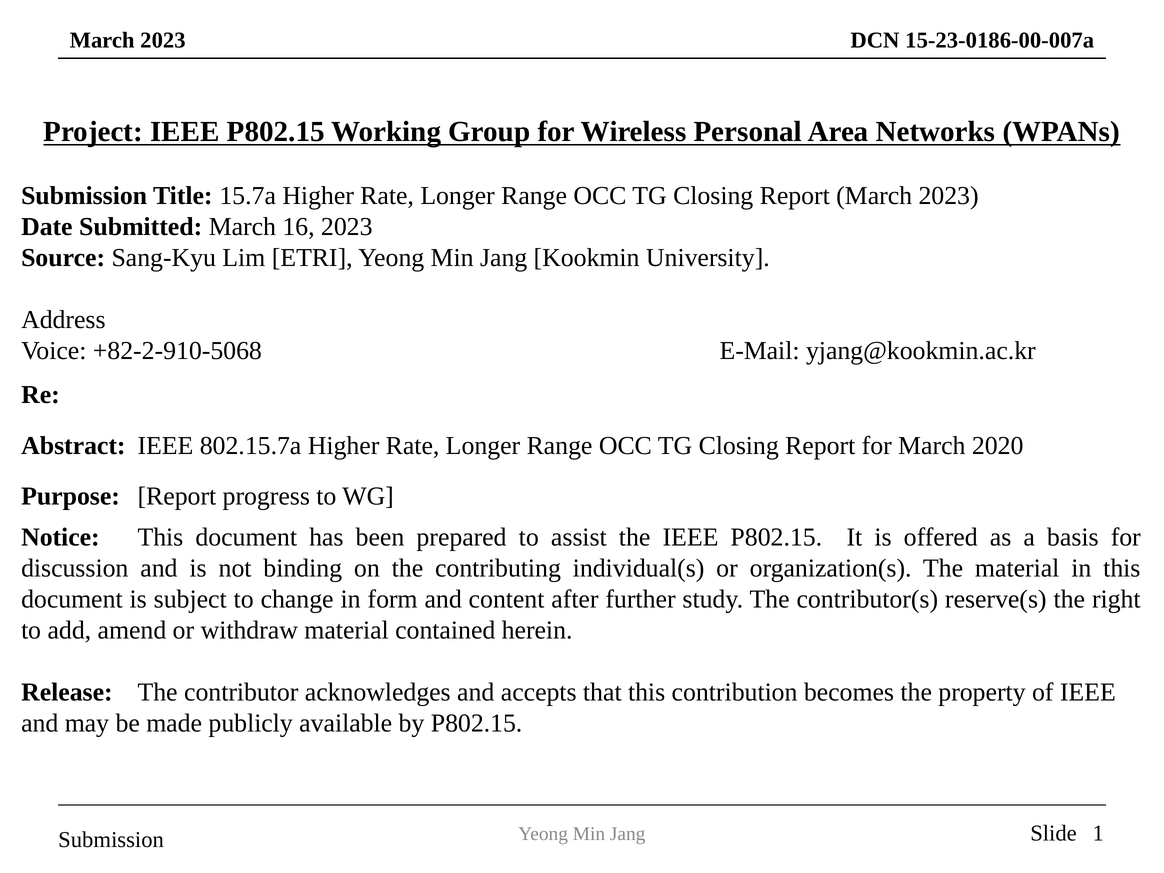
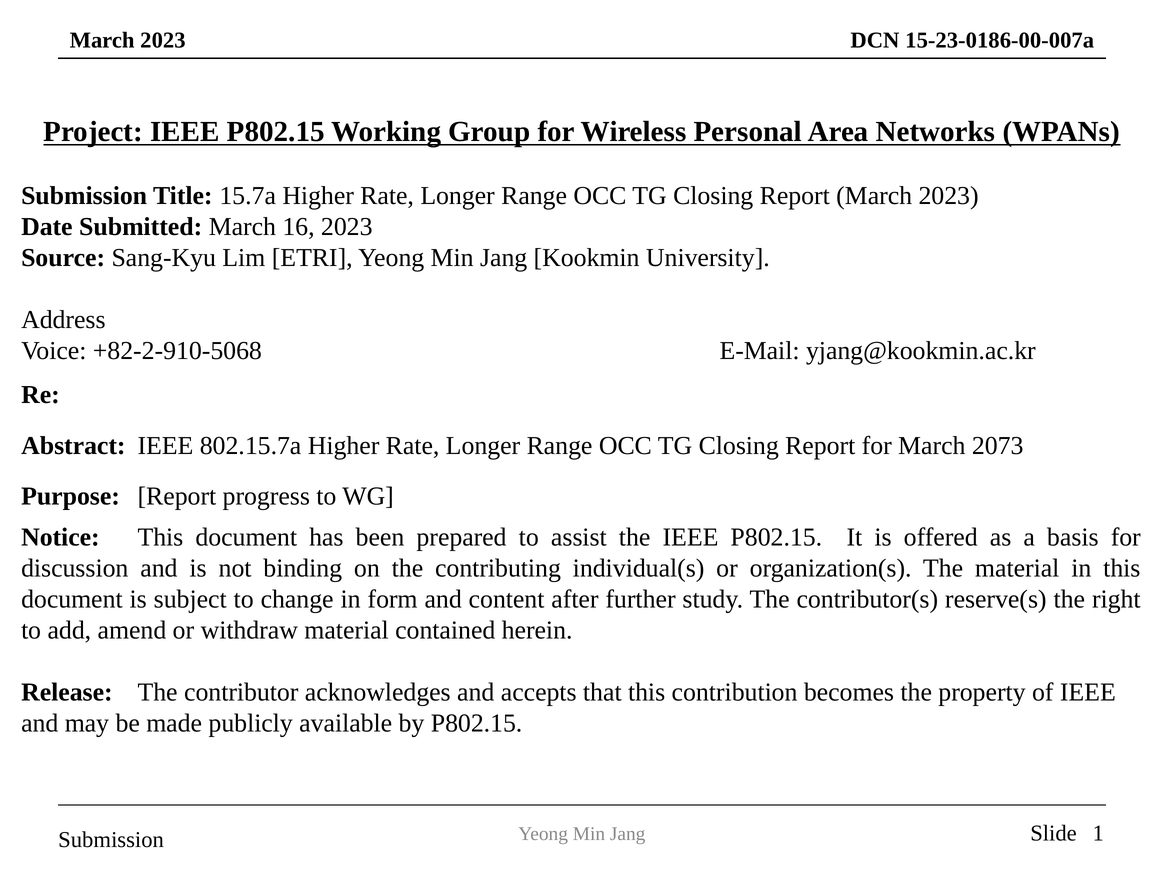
2020: 2020 -> 2073 (998, 446)
